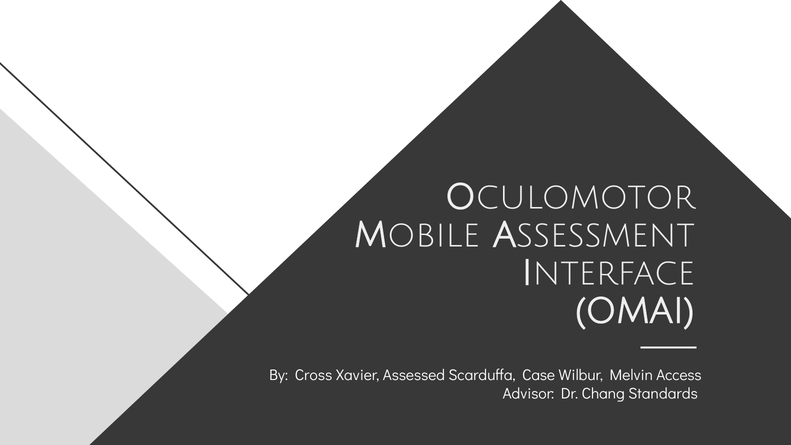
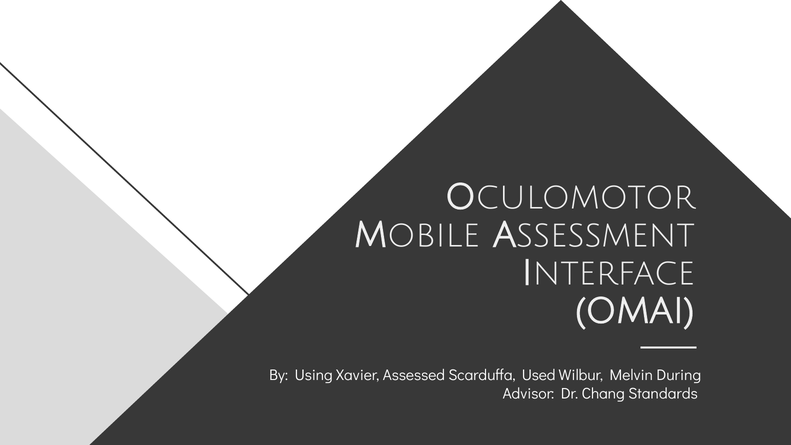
Cross: Cross -> Using (314, 375)
Case: Case -> Used (539, 375)
Access: Access -> During (679, 375)
